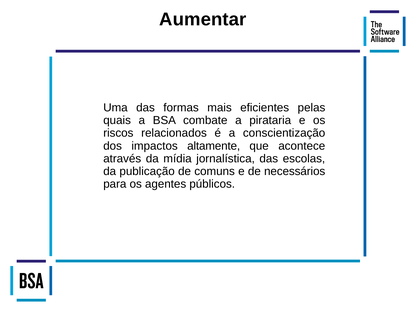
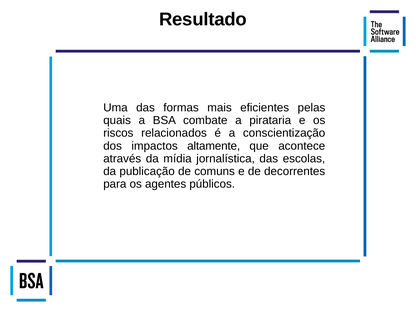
Aumentar: Aumentar -> Resultado (203, 19)
necessários: necessários -> decorrentes (295, 171)
